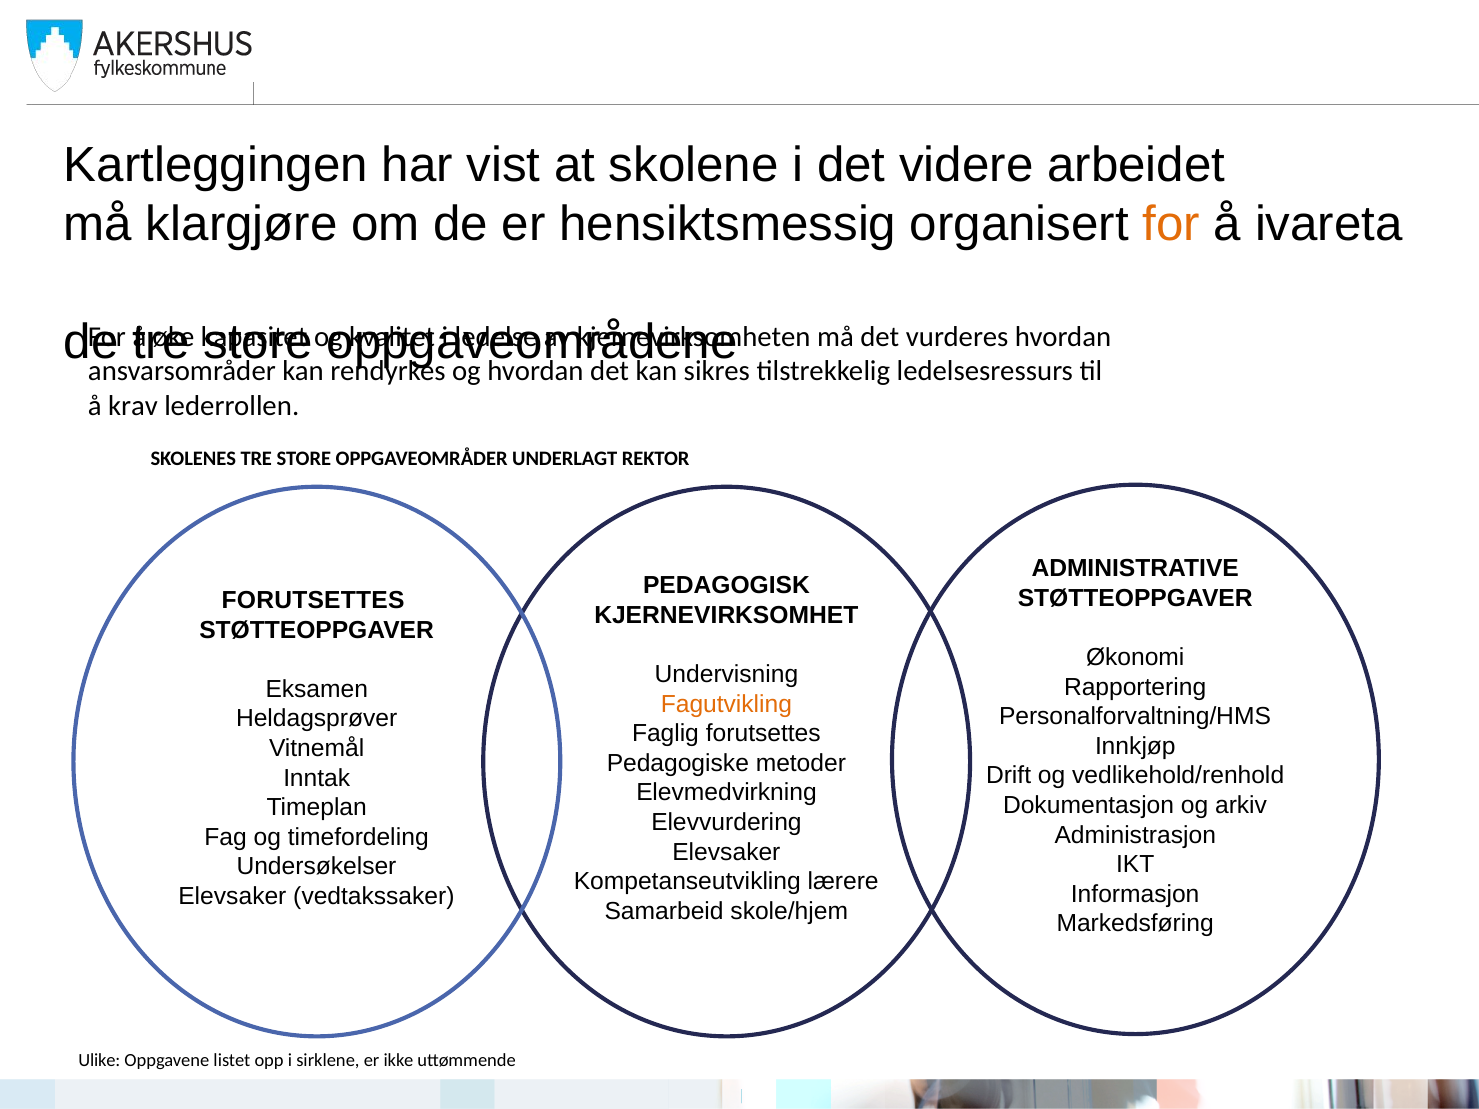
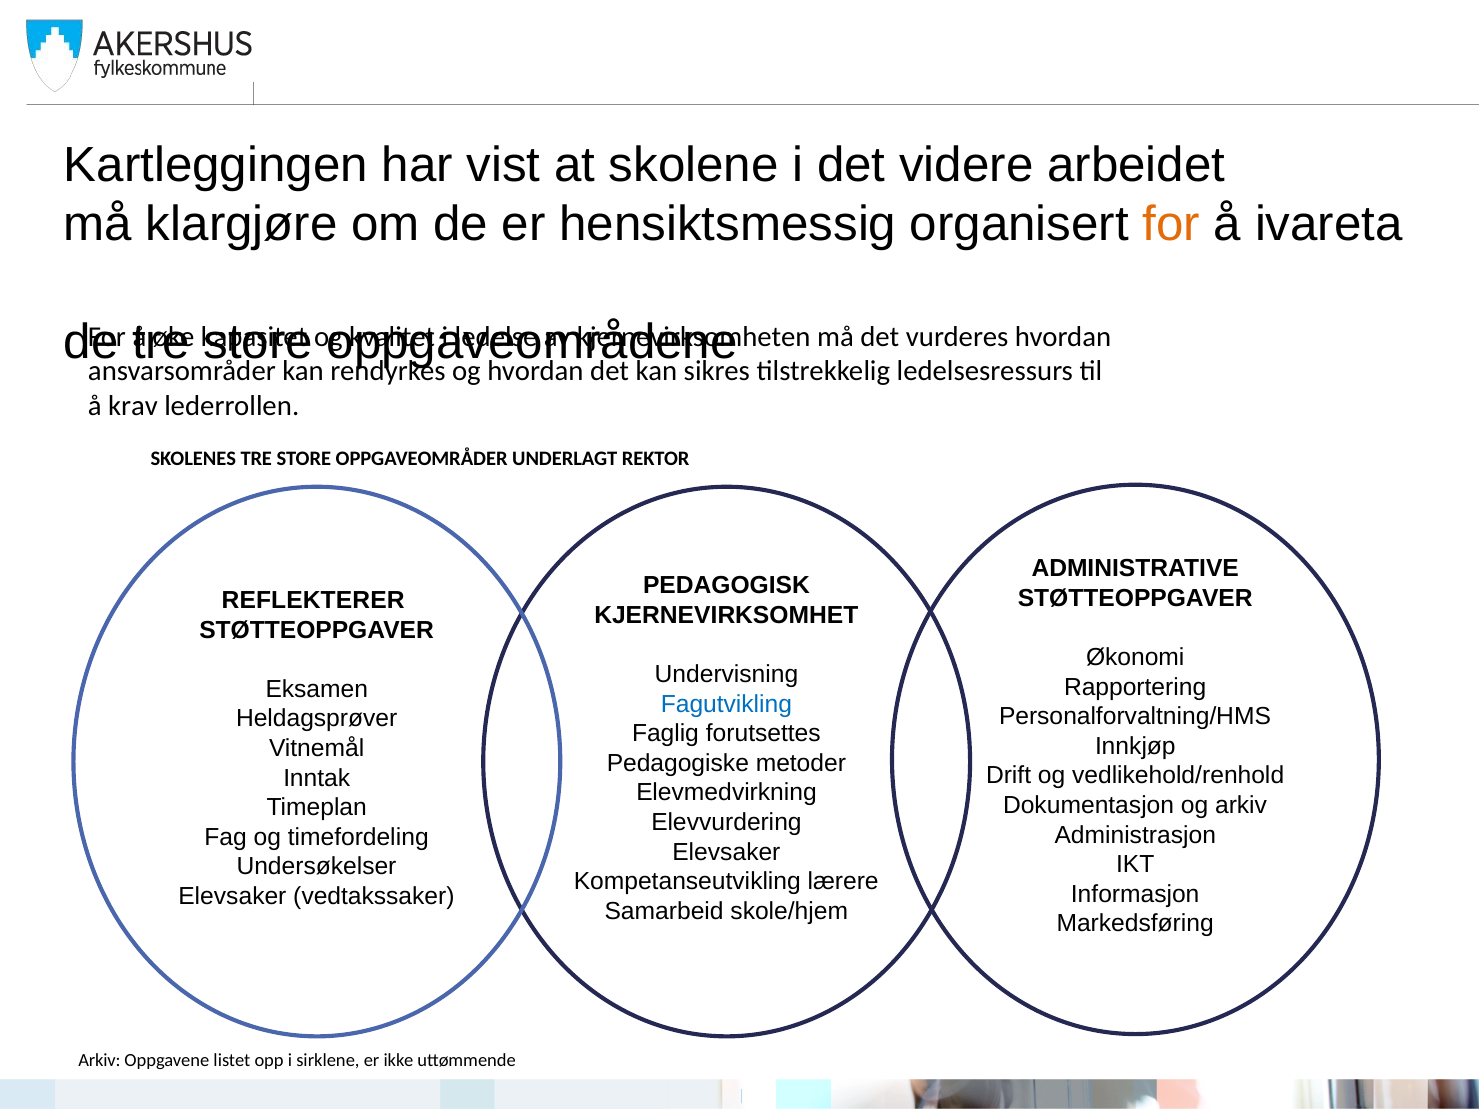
FORUTSETTES: FORUTSETTES -> REFLEKTERER (313, 601)
Fagutvikling colour: orange -> blue (726, 704)
Ulike: Ulike -> Arkiv (99, 1061)
